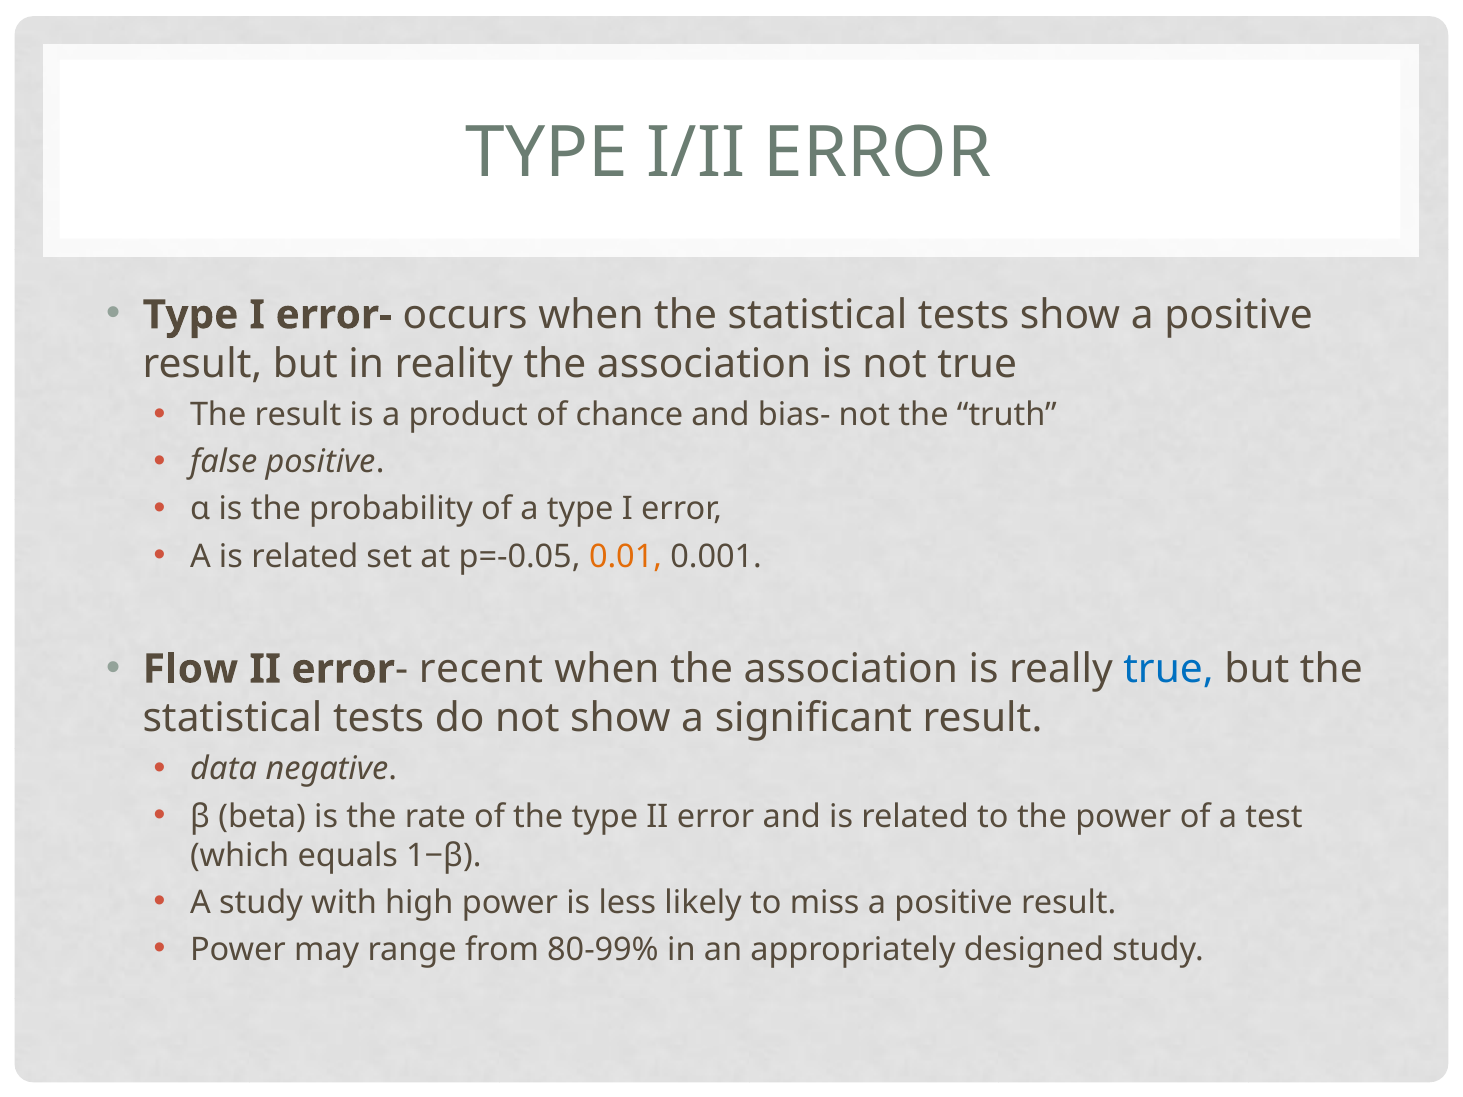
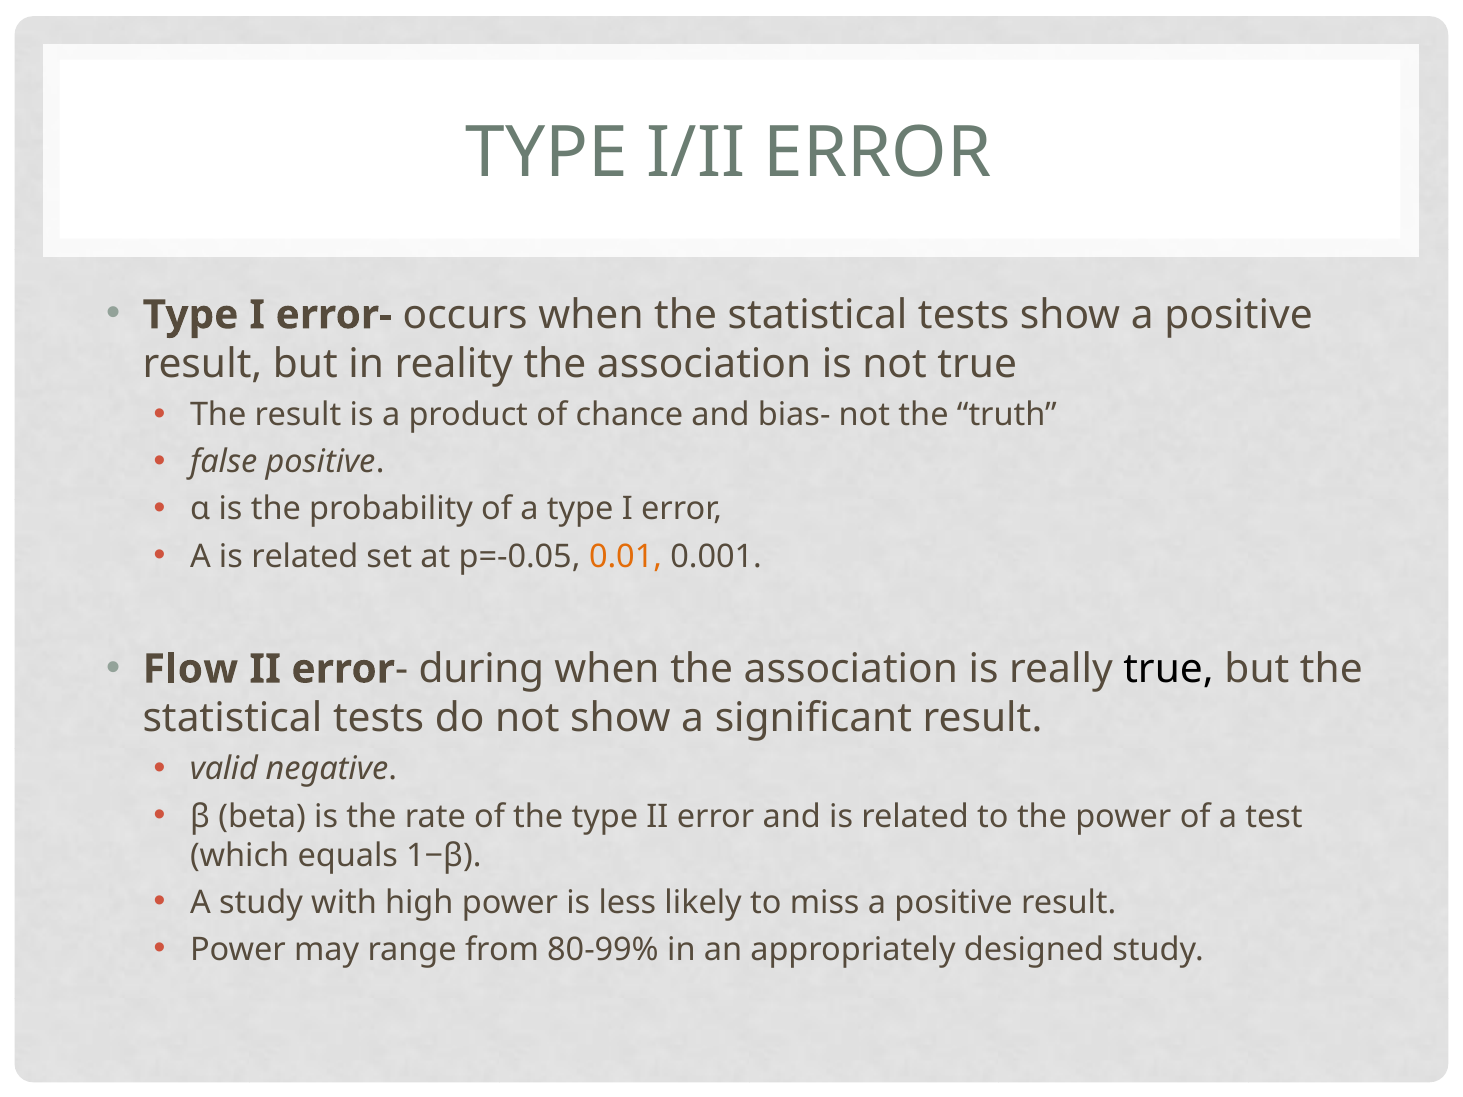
recent: recent -> during (481, 669)
true colour: blue -> black (1169, 669)
data: data -> valid (224, 769)
